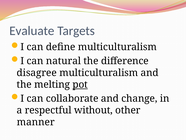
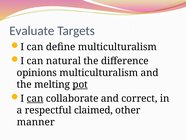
disagree: disagree -> opinions (37, 72)
can underline: none -> present (35, 98)
change: change -> correct (139, 98)
without: without -> claimed (93, 110)
